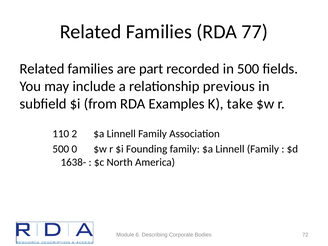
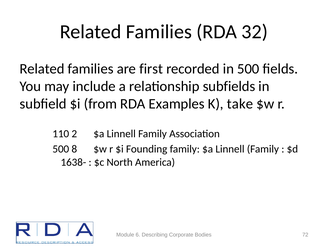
77: 77 -> 32 (255, 32)
part: part -> first (151, 69)
previous: previous -> subfields (229, 86)
0: 0 -> 8 (74, 149)
